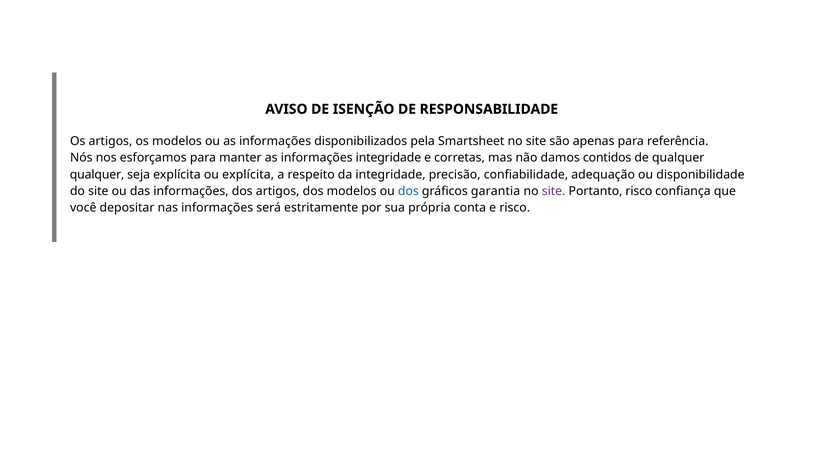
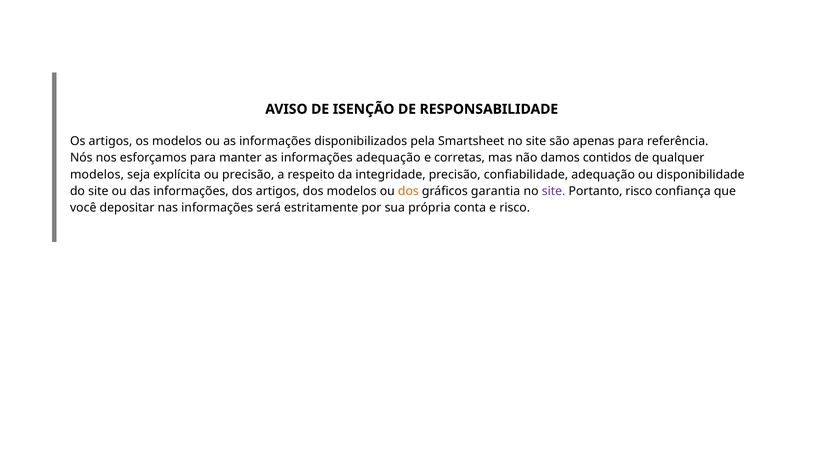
informações integridade: integridade -> adequação (388, 158)
qualquer: qualquer -> modelos (97, 175)
ou explícita: explícita -> precisão (248, 175)
dos colour: blue -> orange (408, 191)
